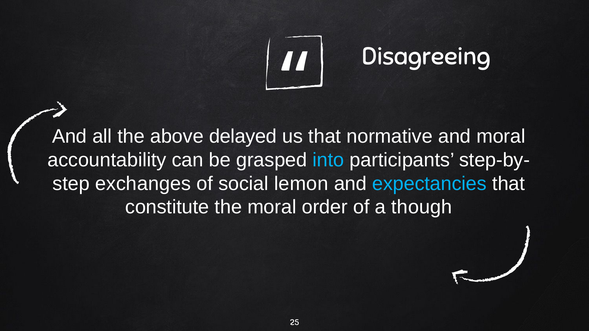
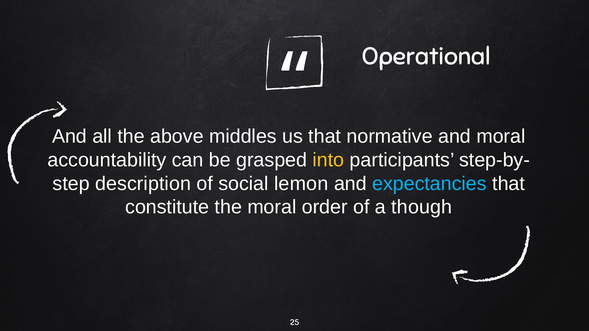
Disagreeing: Disagreeing -> Operational (426, 56)
delayed: delayed -> middles (243, 137)
into colour: light blue -> yellow (328, 160)
exchanges: exchanges -> description (143, 184)
